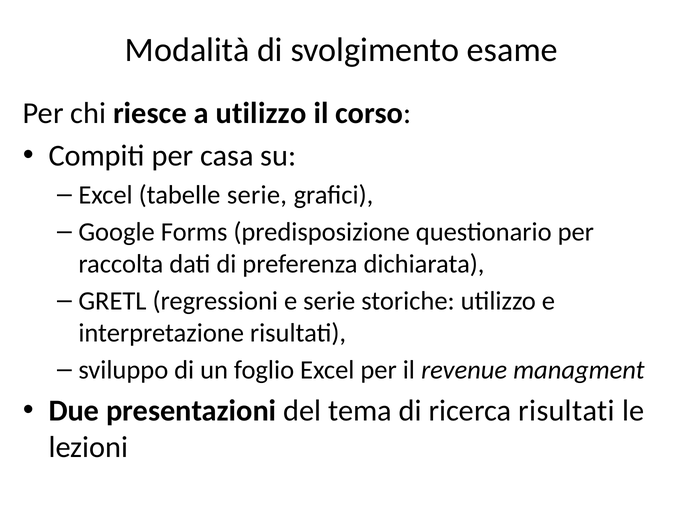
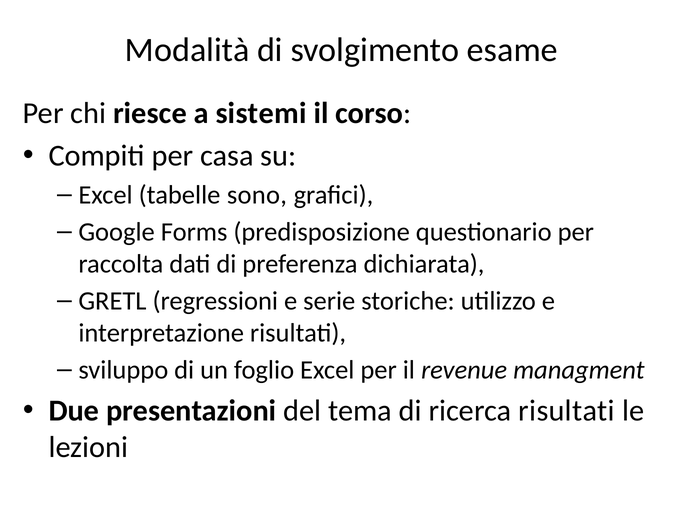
a utilizzo: utilizzo -> sistemi (261, 113)
tabelle serie: serie -> sono (257, 195)
